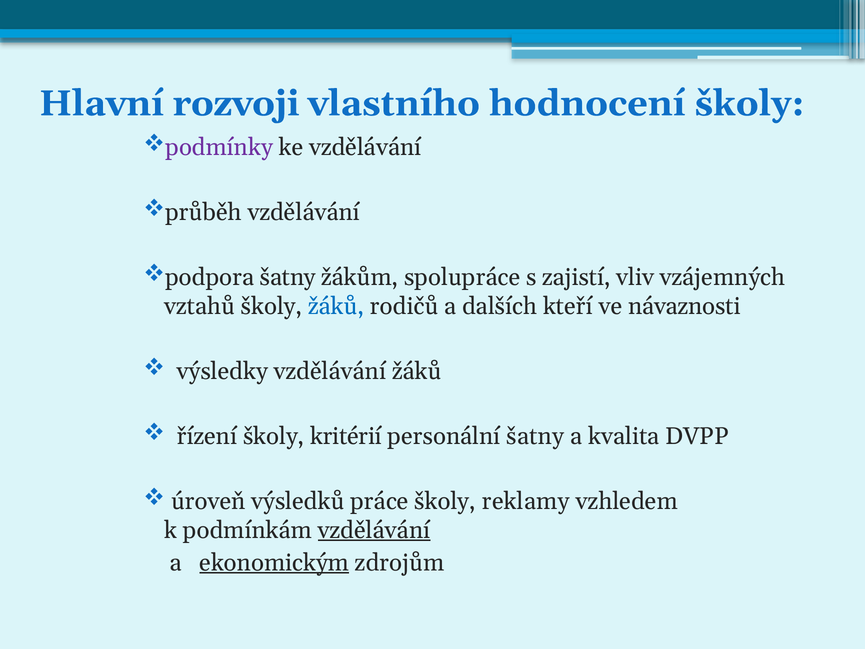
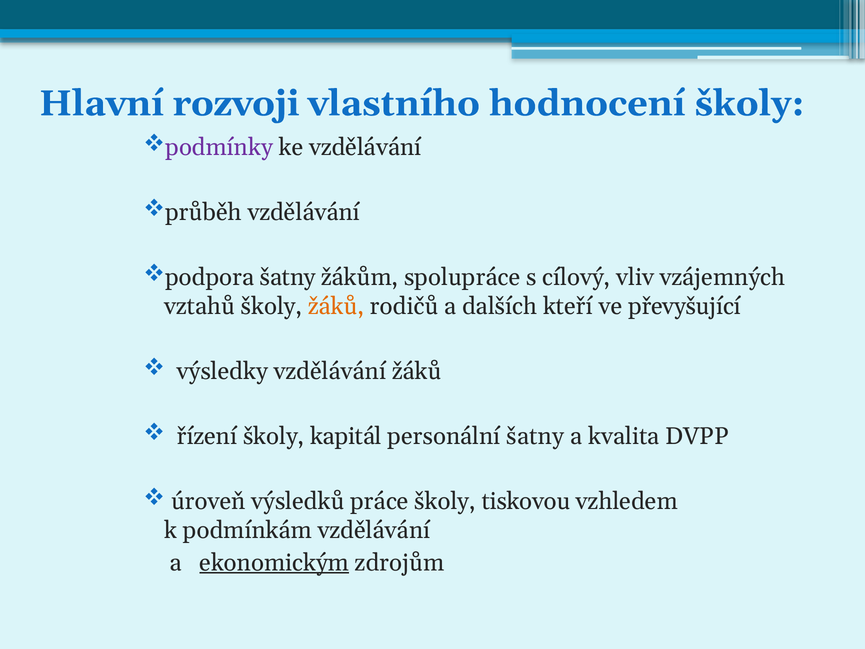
zajistí: zajistí -> cílový (576, 277)
žáků colour: blue -> orange (336, 306)
návaznosti: návaznosti -> převyšující (684, 306)
kritérií: kritérií -> kapitál (346, 436)
reklamy: reklamy -> tiskovou (526, 501)
vzdělávání underline: present -> none (374, 530)
